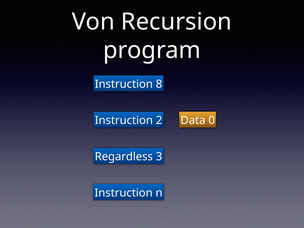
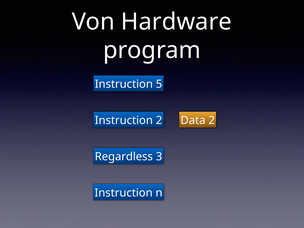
Recursion: Recursion -> Hardware (176, 22)
8: 8 -> 5 (159, 84)
Data 0: 0 -> 2 (212, 120)
